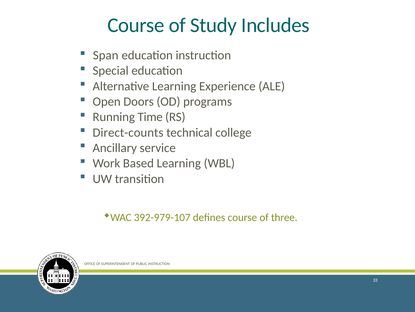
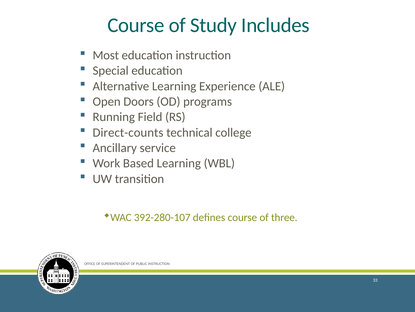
Span: Span -> Most (106, 55)
Time: Time -> Field (150, 117)
392-979-107: 392-979-107 -> 392-280-107 (162, 217)
